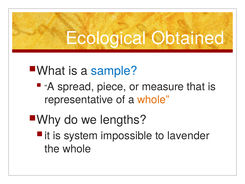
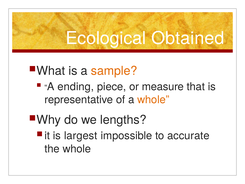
sample colour: blue -> orange (114, 71)
spread: spread -> ending (76, 87)
system: system -> largest (81, 136)
lavender: lavender -> accurate (188, 136)
